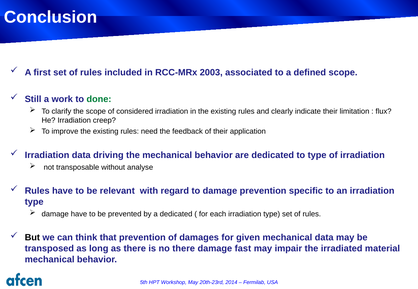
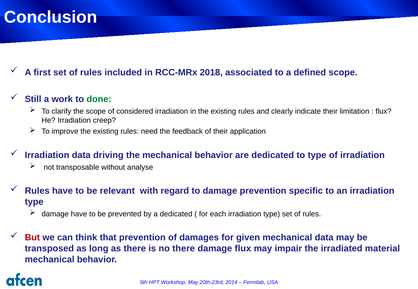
2003: 2003 -> 2018 (211, 72)
But colour: black -> red (32, 238)
damage fast: fast -> flux (243, 249)
